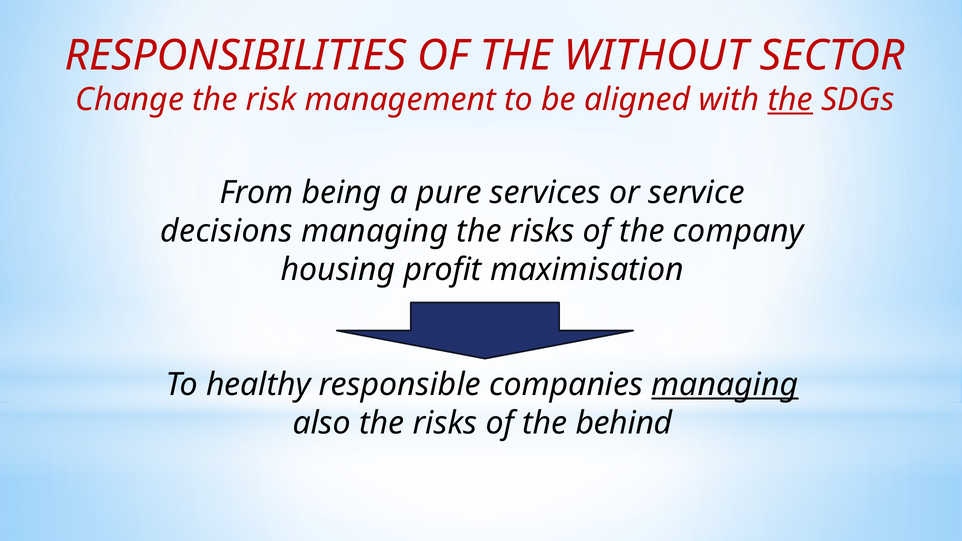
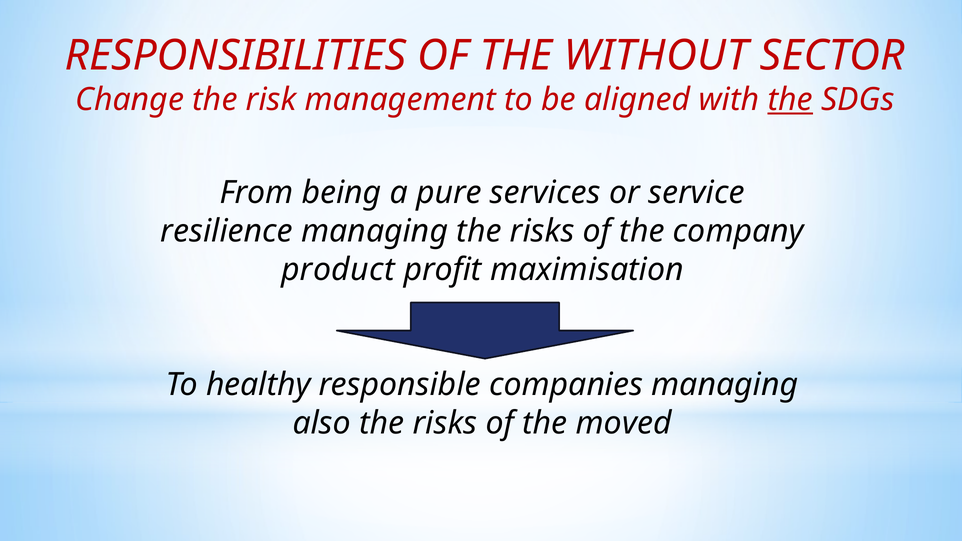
decisions: decisions -> resilience (227, 231)
housing: housing -> product (338, 269)
managing underline: present -> none (725, 385)
behind: behind -> moved (624, 423)
